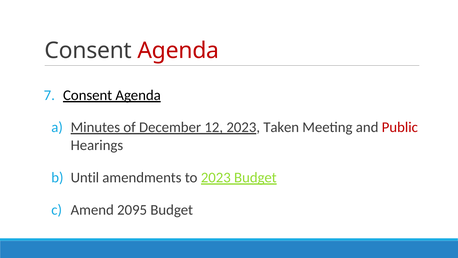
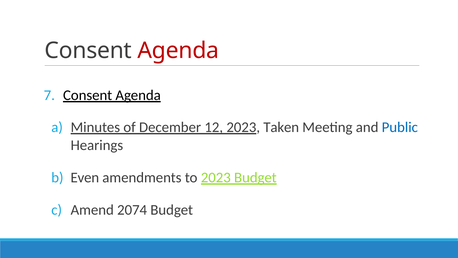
Public colour: red -> blue (400, 127)
Until: Until -> Even (85, 177)
2095: 2095 -> 2074 (132, 210)
